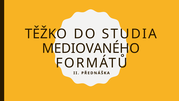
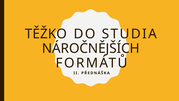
MEDIOVANÉHO: MEDIOVANÉHO -> NÁROČNĚJŠÍCH (91, 48)
